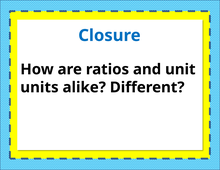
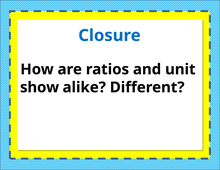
units: units -> show (40, 87)
